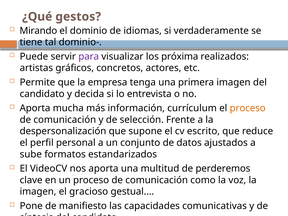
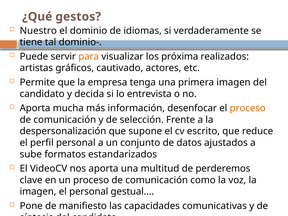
Mirando: Mirando -> Nuestro (38, 31)
para colour: purple -> orange (89, 56)
concretos: concretos -> cautivado (120, 68)
currículum: currículum -> desenfocar (192, 108)
el gracioso: gracioso -> personal (89, 192)
